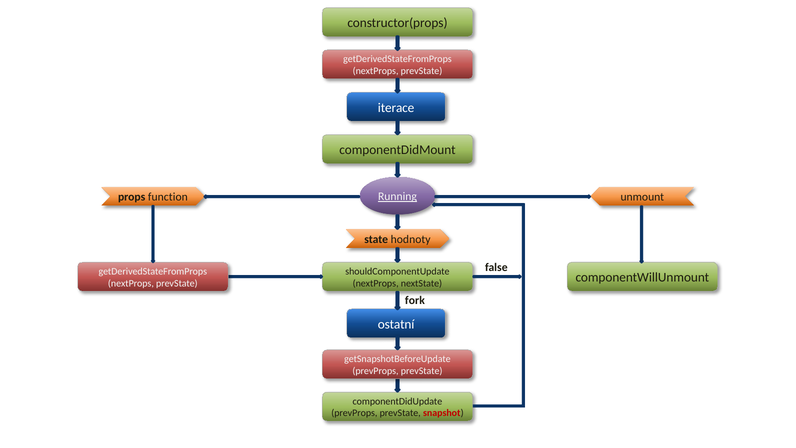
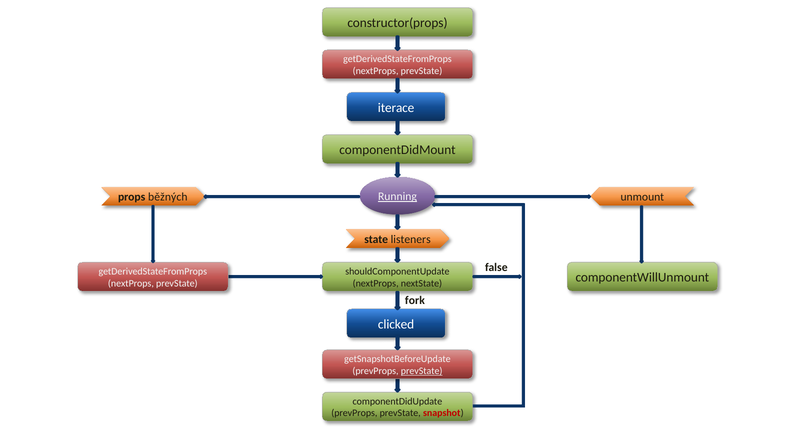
function: function -> běžných (168, 197)
hodnoty: hodnoty -> listeners (411, 239)
ostatní: ostatní -> clicked (396, 324)
prevState underline: none -> present (422, 371)
